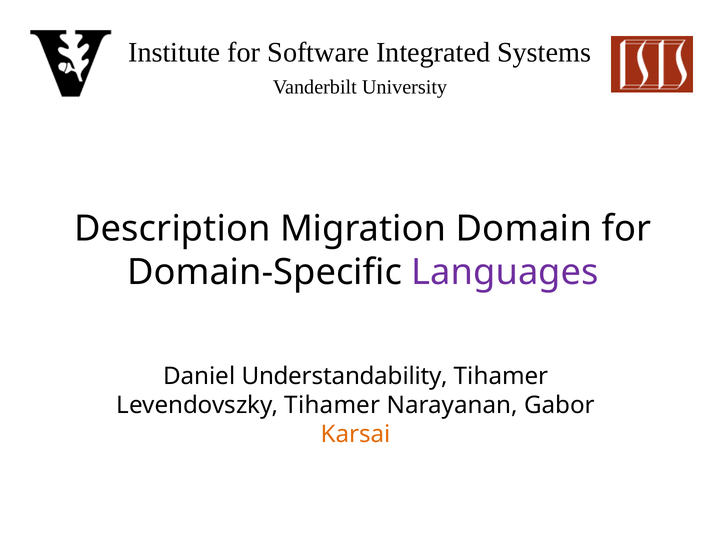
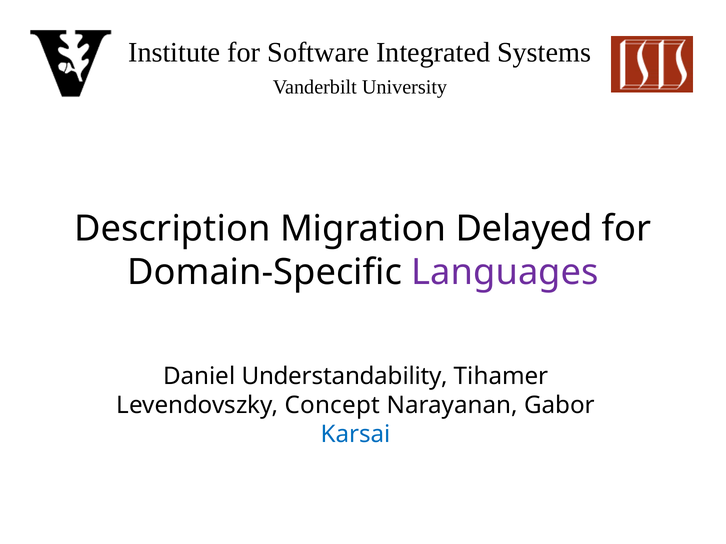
Domain: Domain -> Delayed (524, 229)
Levendovszky Tihamer: Tihamer -> Concept (332, 406)
Karsai colour: orange -> blue (356, 435)
